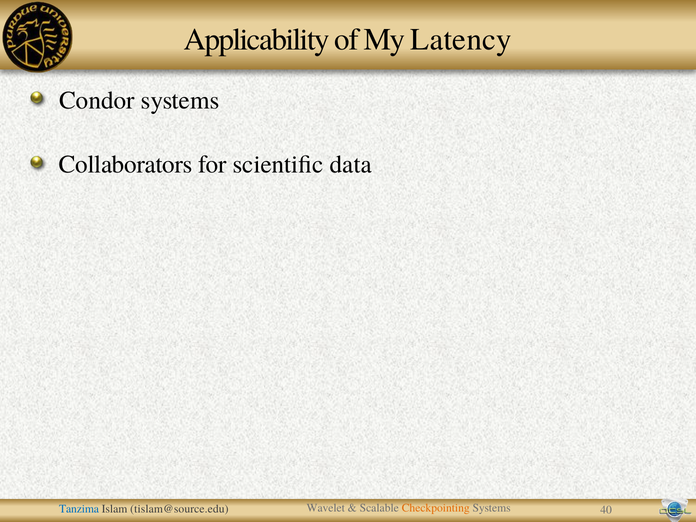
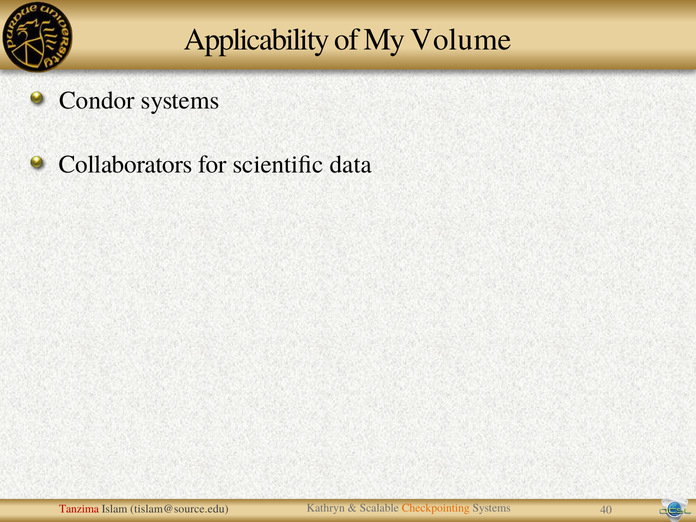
Latency: Latency -> Volume (461, 40)
Wavelet: Wavelet -> Kathryn (326, 508)
Tanzima colour: blue -> red (79, 509)
